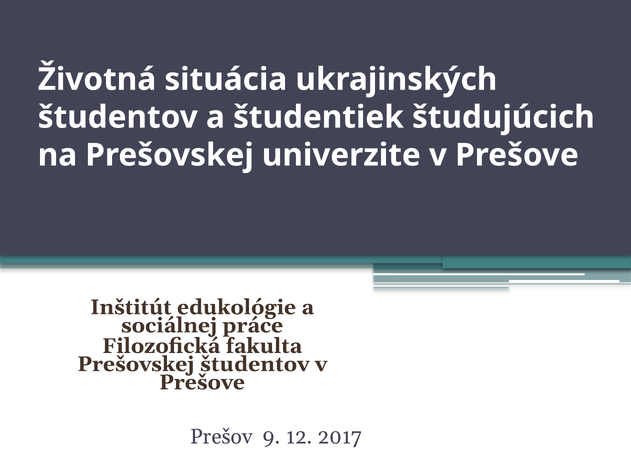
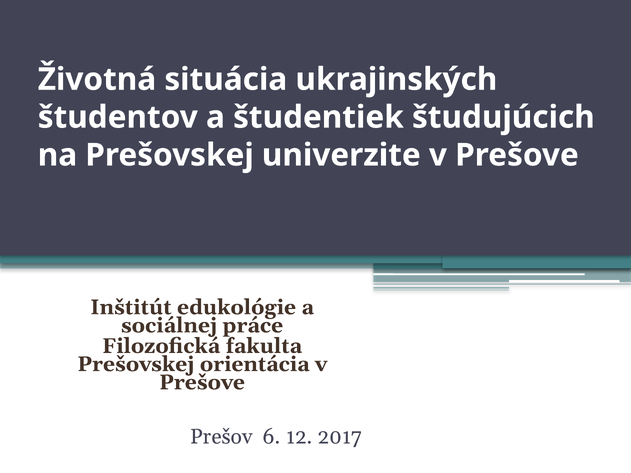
Prešovskej študentov: študentov -> orientácia (255, 364)
9: 9 -> 6 (272, 437)
